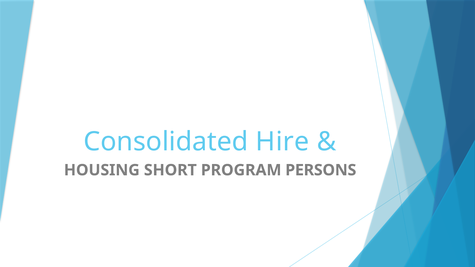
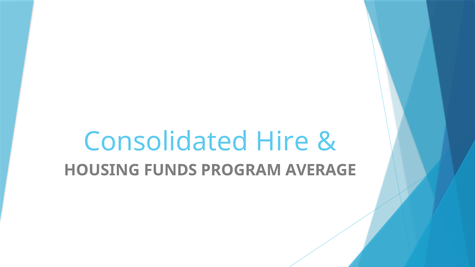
SHORT: SHORT -> FUNDS (170, 170)
PERSONS: PERSONS -> AVERAGE (321, 170)
